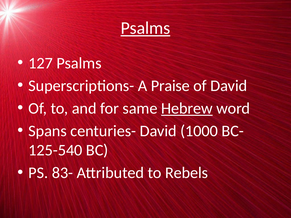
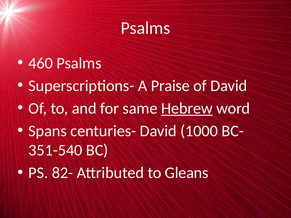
Psalms underline: present -> none (145, 28)
127: 127 -> 460 (41, 63)
125-540: 125-540 -> 351-540 (55, 150)
83-: 83- -> 82- (62, 173)
Rebels: Rebels -> Gleans (187, 173)
